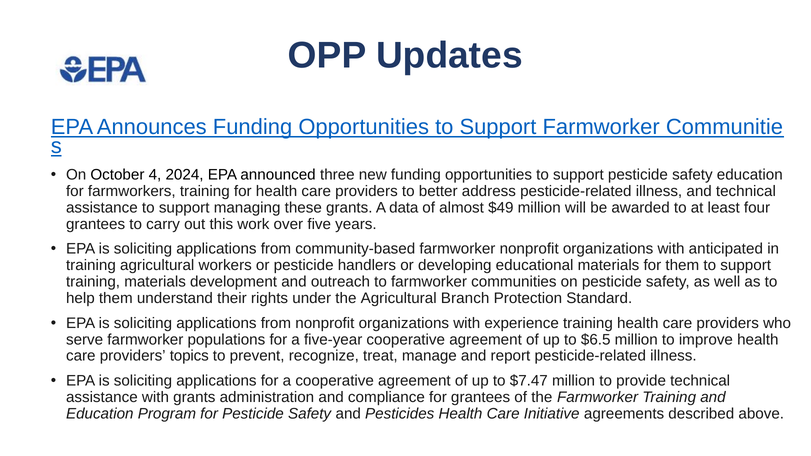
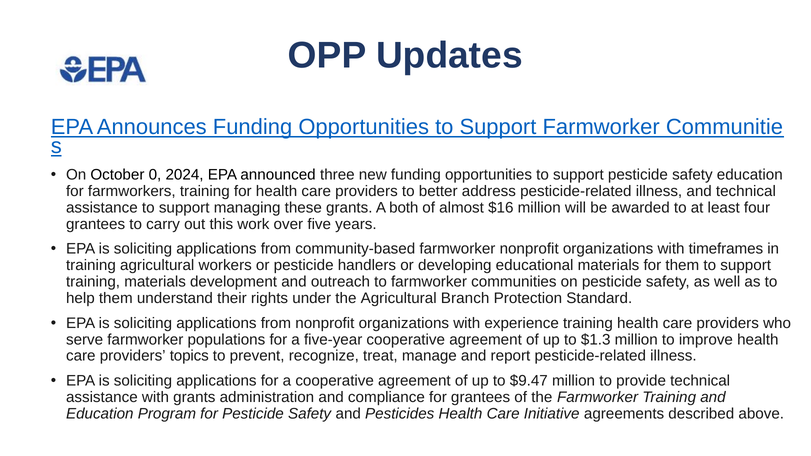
4: 4 -> 0 (155, 175)
data: data -> both (404, 208)
$49: $49 -> $16 (501, 208)
anticipated: anticipated -> timeframes (726, 249)
$6.5: $6.5 -> $1.3 (596, 340)
$7.47: $7.47 -> $9.47 (529, 381)
